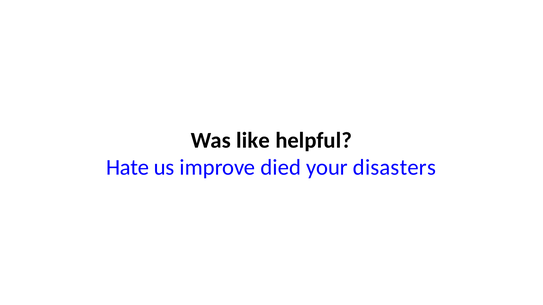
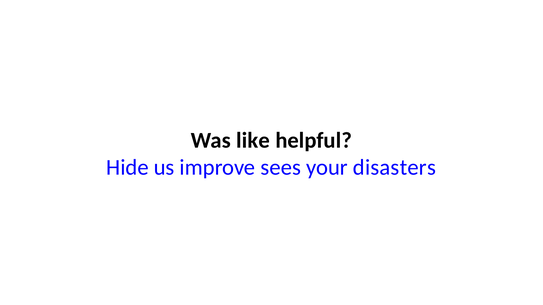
Hate: Hate -> Hide (127, 168)
died: died -> sees (281, 168)
